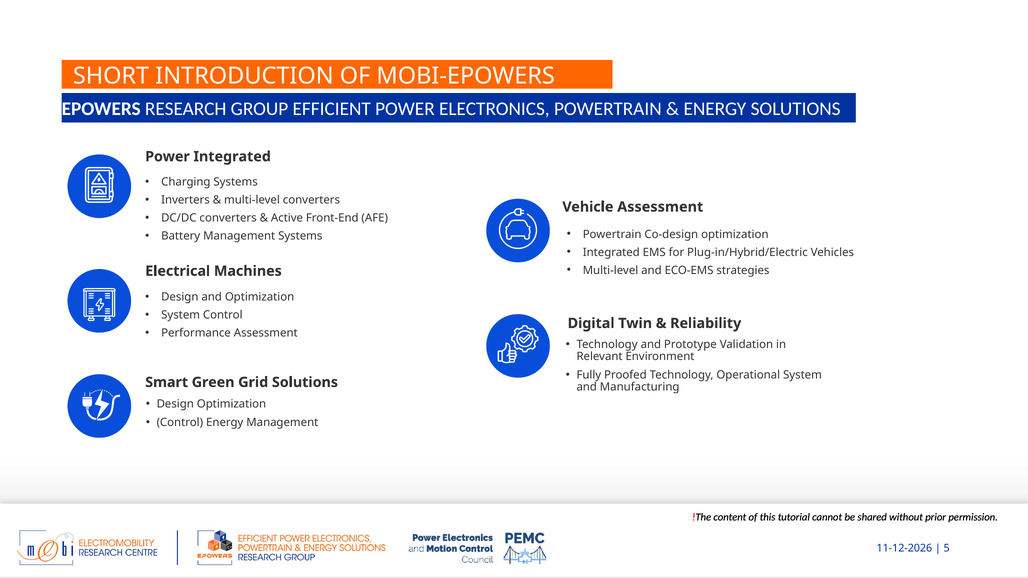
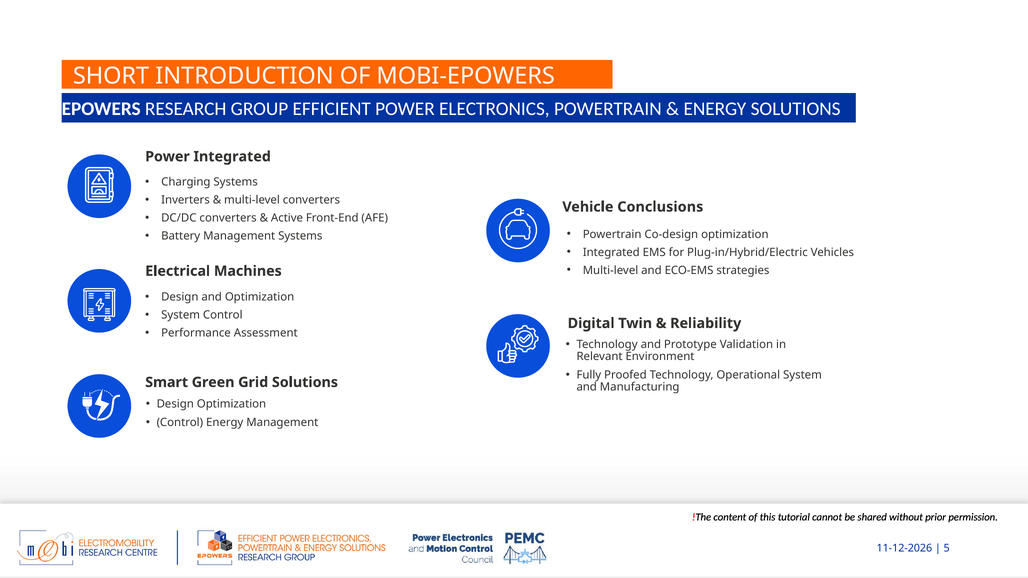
Vehicle Assessment: Assessment -> Conclusions (660, 207)
